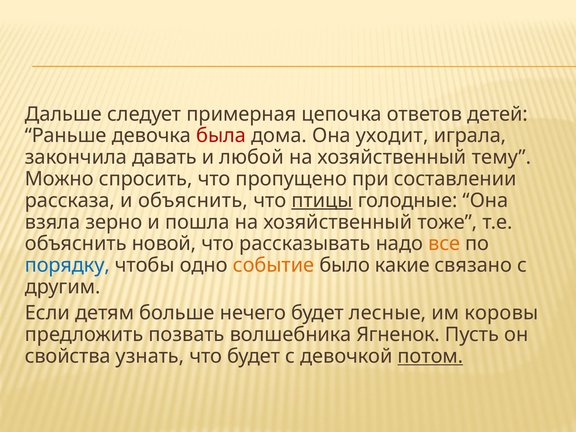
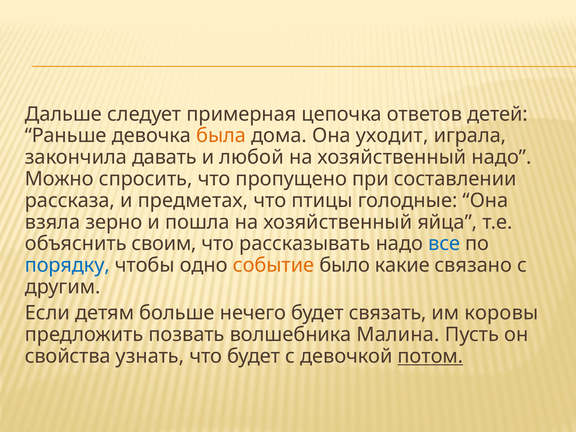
была colour: red -> orange (221, 136)
хозяйственный тему: тему -> надо (501, 157)
и объяснить: объяснить -> предметах (193, 200)
птицы underline: present -> none (322, 200)
тоже: тоже -> яйца (447, 222)
новой: новой -> своим (164, 244)
все colour: orange -> blue (444, 244)
лесные: лесные -> связать (388, 313)
Ягненок: Ягненок -> Малина (398, 335)
